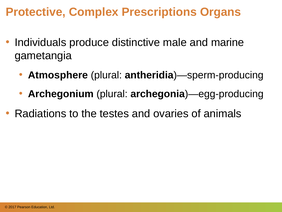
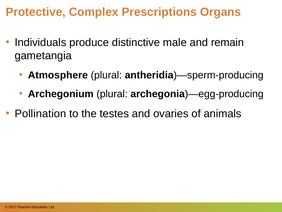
marine: marine -> remain (228, 42)
Radiations: Radiations -> Pollination (40, 113)
